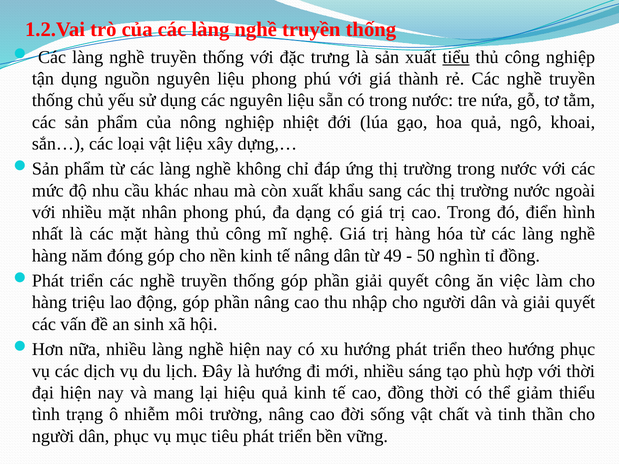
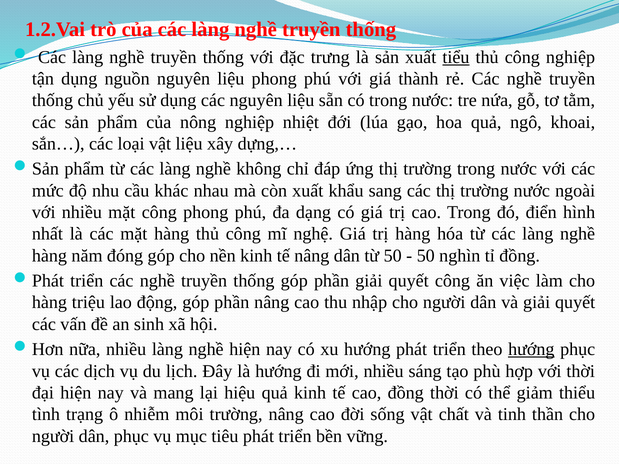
mặt nhân: nhân -> công (159, 212)
từ 49: 49 -> 50 (393, 256)
hướng underline: none -> present (531, 350)
